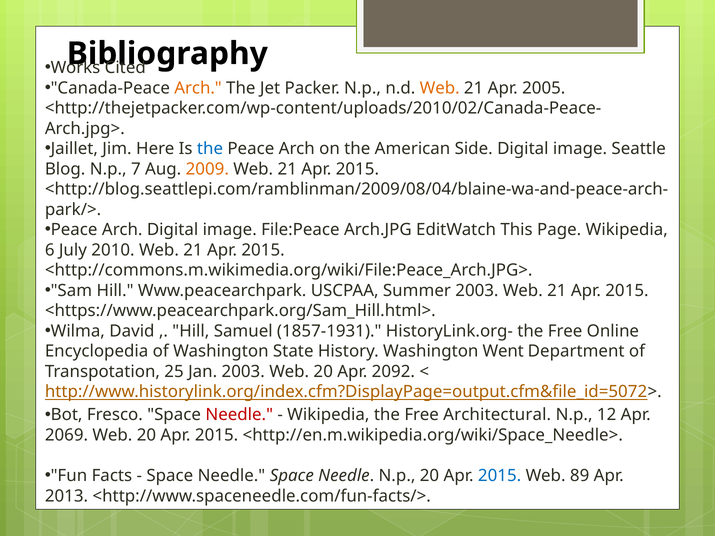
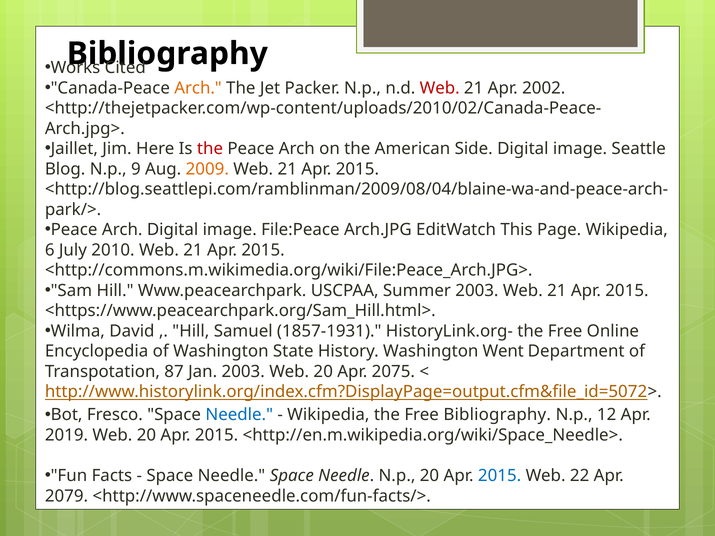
Web colour: orange -> red (440, 88)
2005: 2005 -> 2002 (544, 88)
the colour: blue -> red (210, 149)
7: 7 -> 9 (136, 169)
25: 25 -> 87 (174, 372)
2092: 2092 -> 2075 (393, 372)
Needle colour: red -> blue (239, 415)
Free Architectural: Architectural -> Bibliography (497, 415)
2069: 2069 -> 2019 (66, 435)
89: 89 -> 22 (580, 476)
2013: 2013 -> 2079 (66, 496)
